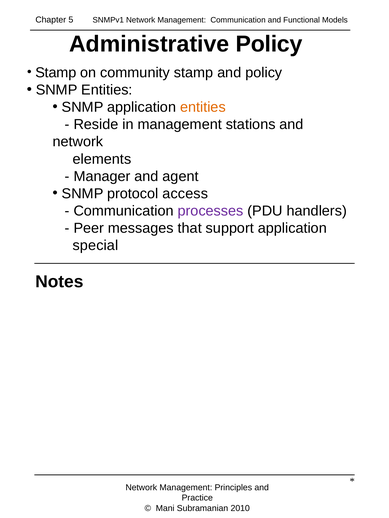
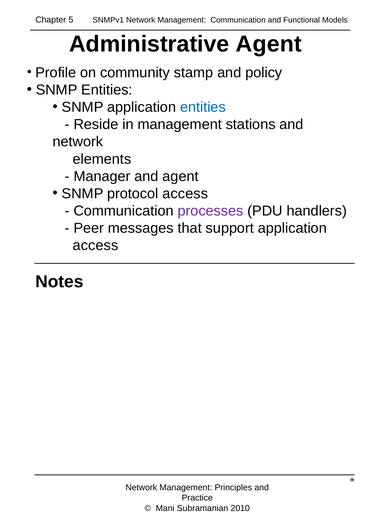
Administrative Policy: Policy -> Agent (269, 44)
Stamp: Stamp -> Profile (56, 73)
entities colour: orange -> blue (203, 107)
special: special -> access (95, 246)
